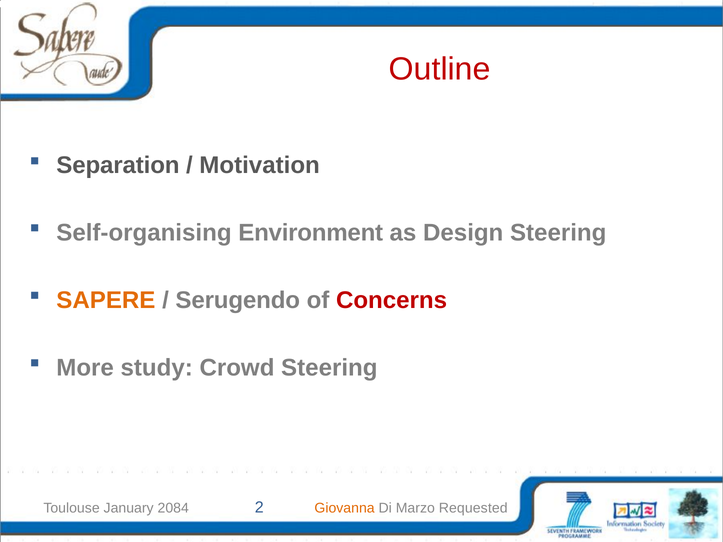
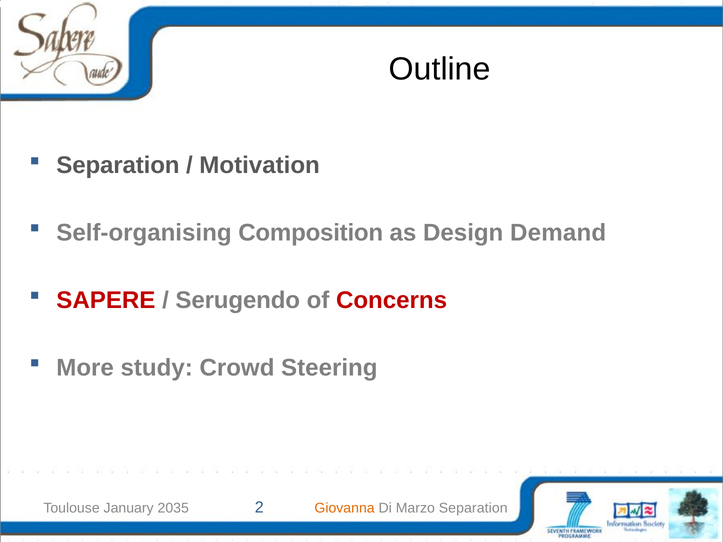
Outline colour: red -> black (440, 69)
Environment: Environment -> Composition (311, 233)
Design Steering: Steering -> Demand (558, 233)
SAPERE colour: orange -> red (106, 301)
2084: 2084 -> 2035 (173, 509)
Marzo Requested: Requested -> Separation (473, 509)
